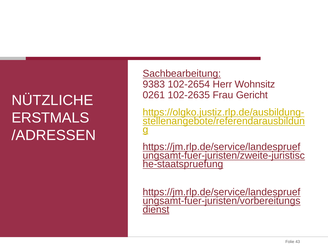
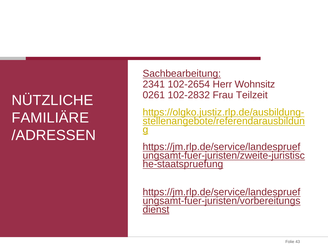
9383: 9383 -> 2341 (154, 84)
102-2635: 102-2635 -> 102-2832 (189, 95)
Gericht: Gericht -> Teilzeit (252, 95)
ERSTMALS: ERSTMALS -> FAMILIÄRE (50, 118)
